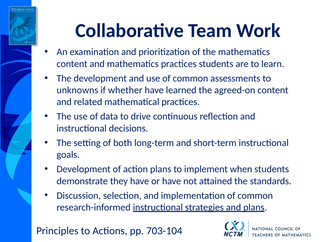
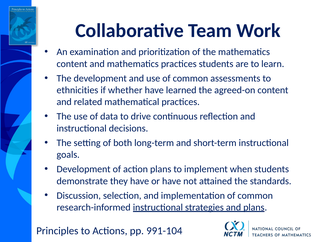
unknowns: unknowns -> ethnicities (77, 90)
703-104: 703-104 -> 991-104 (164, 231)
